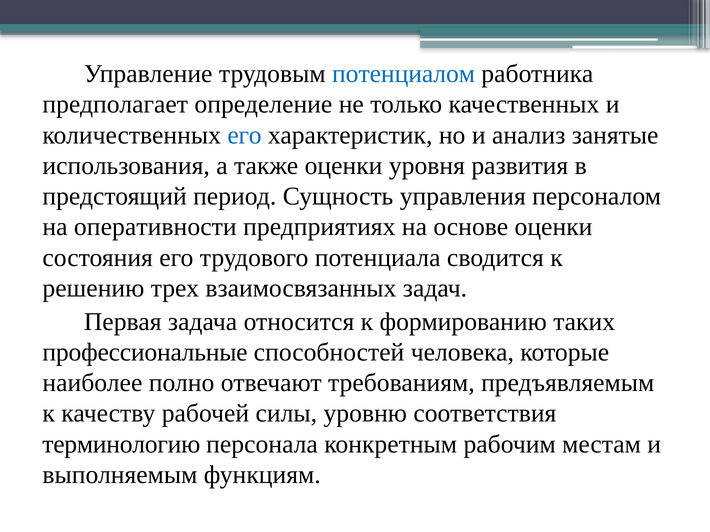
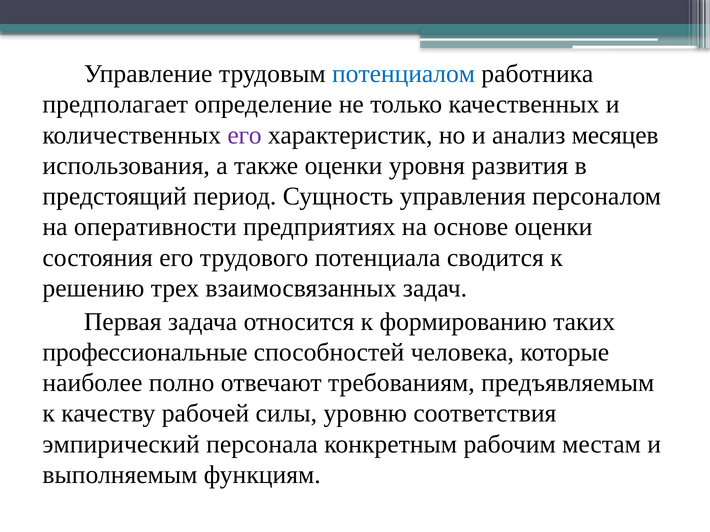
его colour: blue -> purple (245, 135)
занятые: занятые -> месяцев (615, 135)
терминологию: терминологию -> эмпирический (121, 445)
